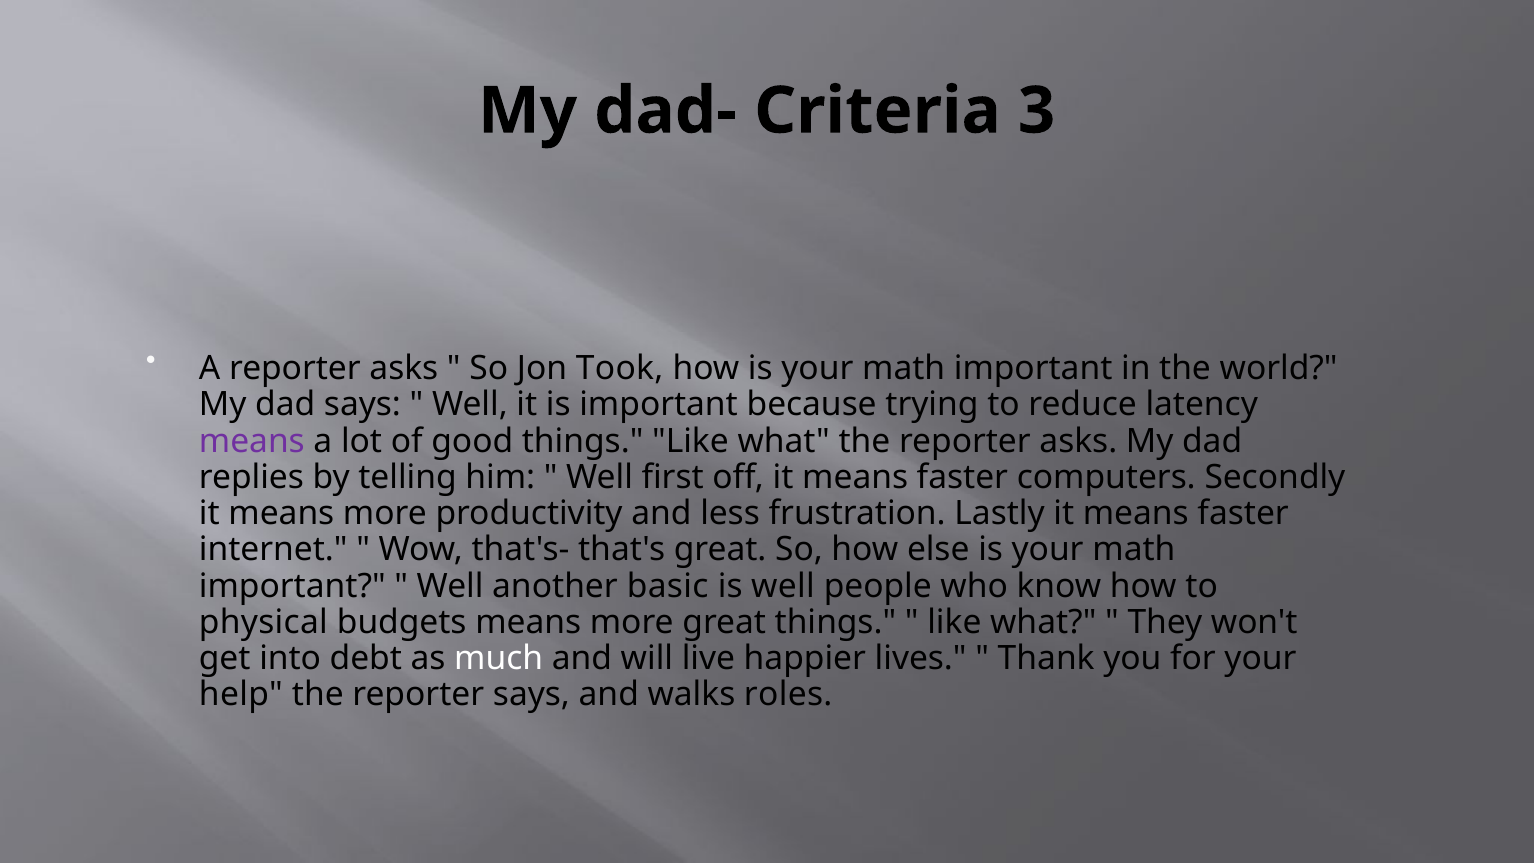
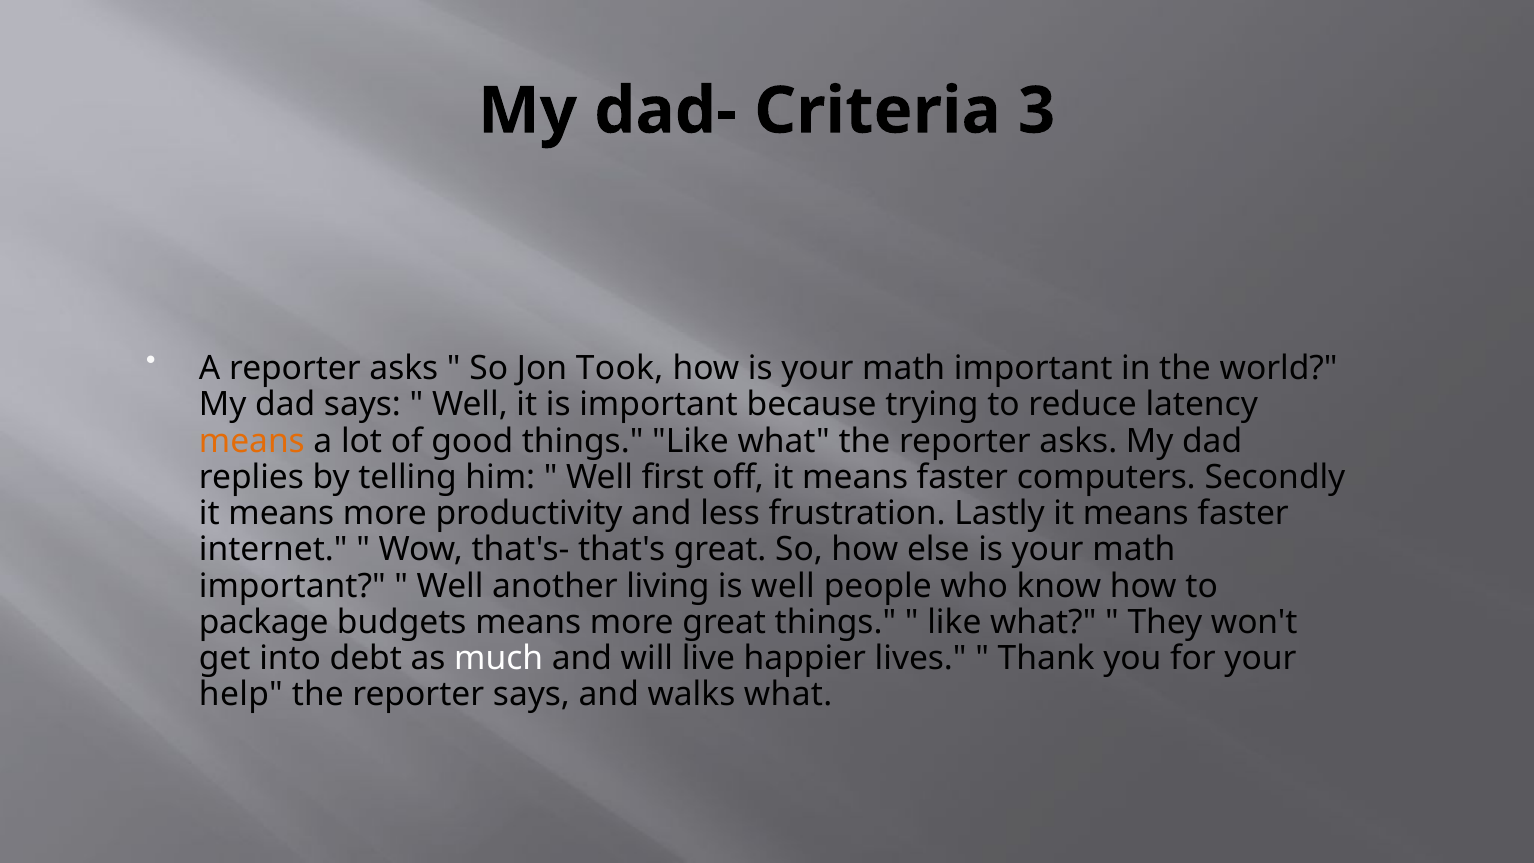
means colour: purple -> orange (252, 441)
basic: basic -> living (668, 586)
physical: physical -> package (264, 622)
walks roles: roles -> what (788, 695)
